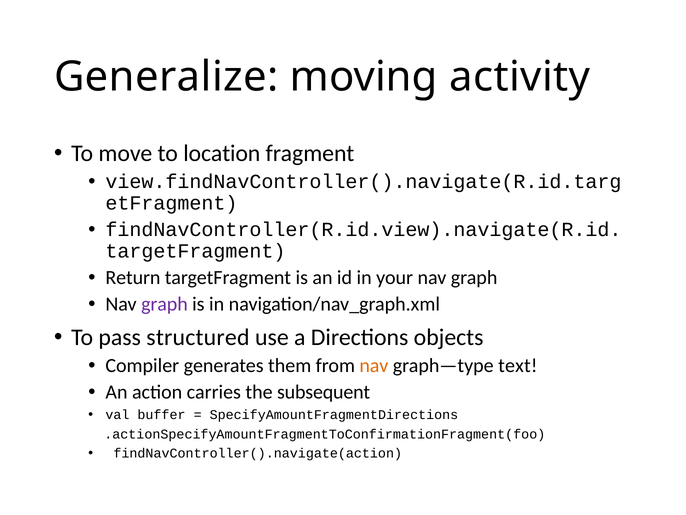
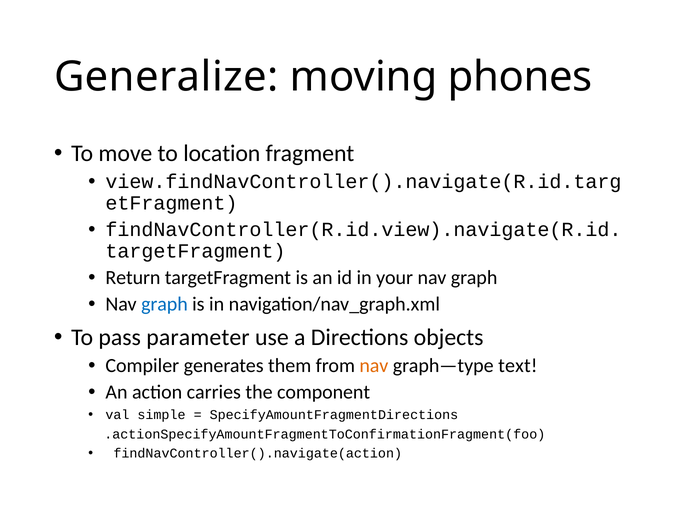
activity: activity -> phones (520, 77)
graph colour: purple -> blue (164, 304)
structured: structured -> parameter (198, 337)
subsequent: subsequent -> component (324, 392)
buffer: buffer -> simple (161, 415)
